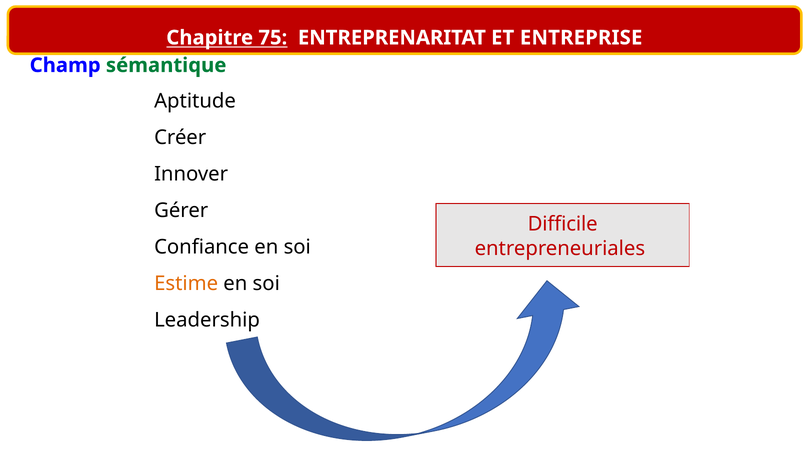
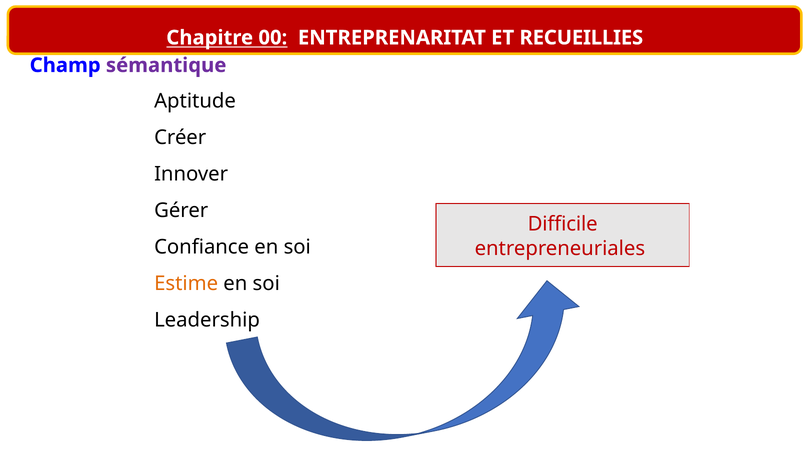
75: 75 -> 00 (273, 38)
ENTREPRISE: ENTREPRISE -> RECUEILLIES (581, 38)
sémantique colour: green -> purple (166, 65)
